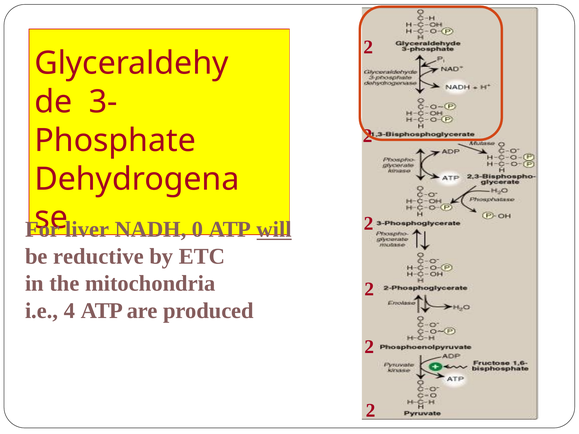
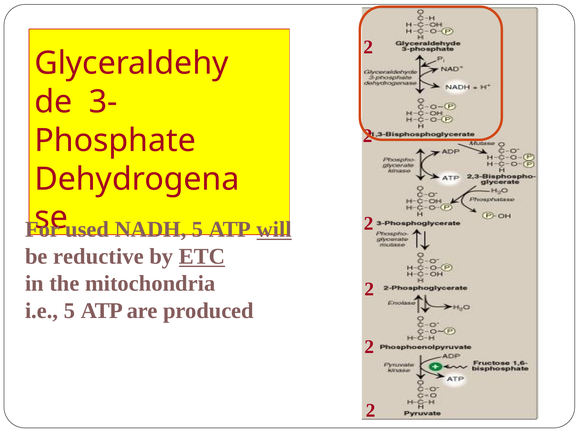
liver: liver -> used (87, 230)
NADH 0: 0 -> 5 (198, 230)
ETC underline: none -> present (202, 257)
i.e 4: 4 -> 5 (70, 311)
